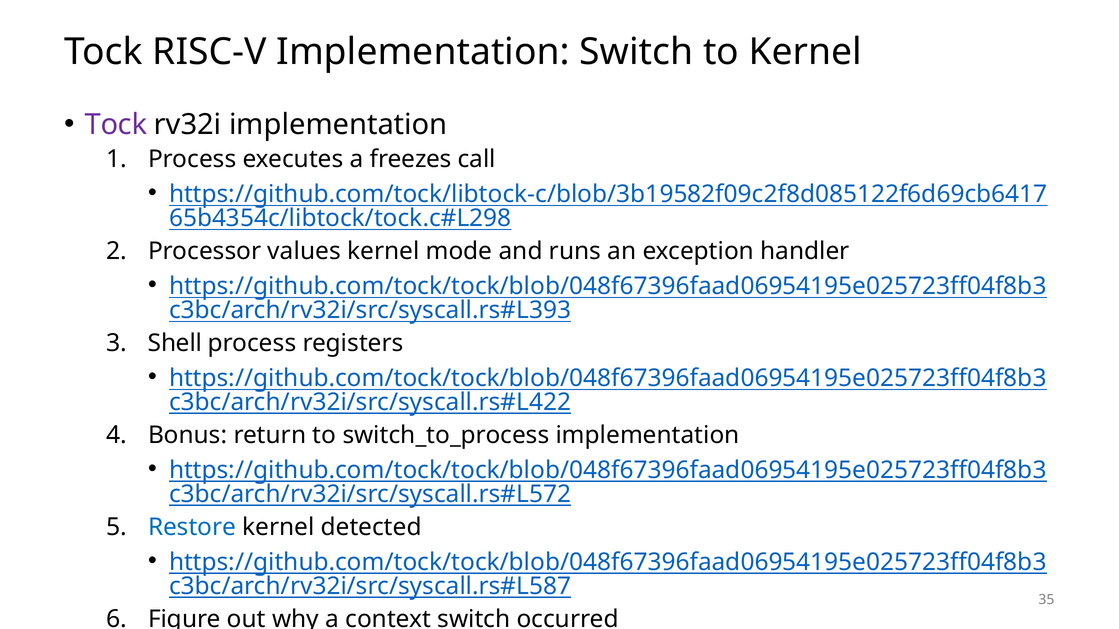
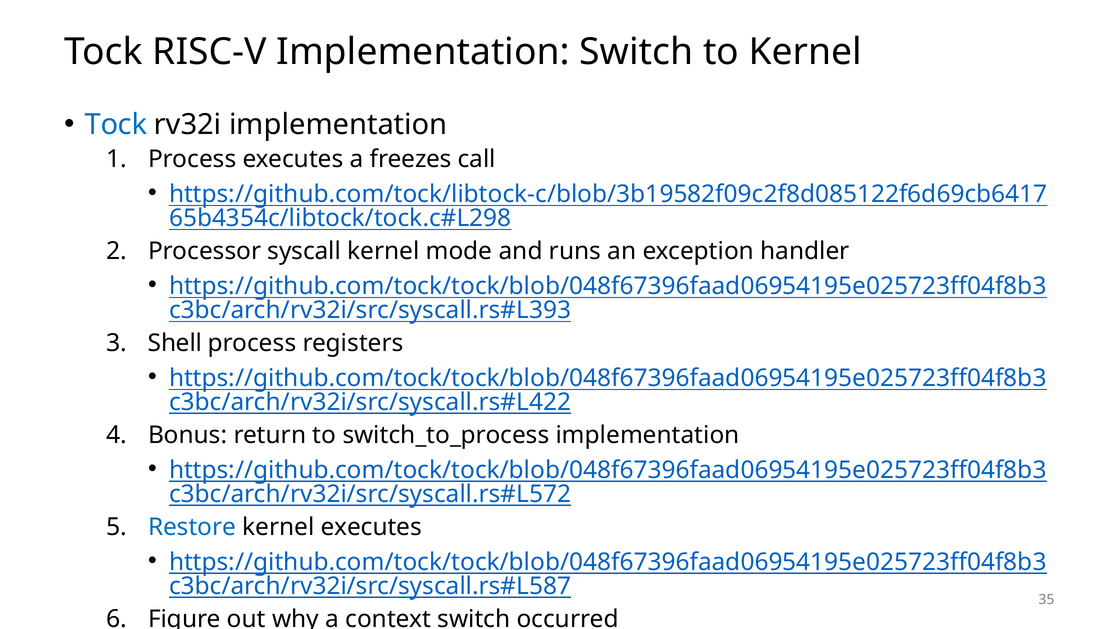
Tock colour: purple -> blue (116, 125)
values: values -> syscall (304, 251)
kernel detected: detected -> executes (371, 528)
